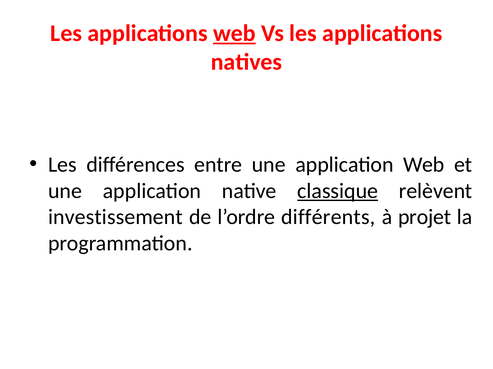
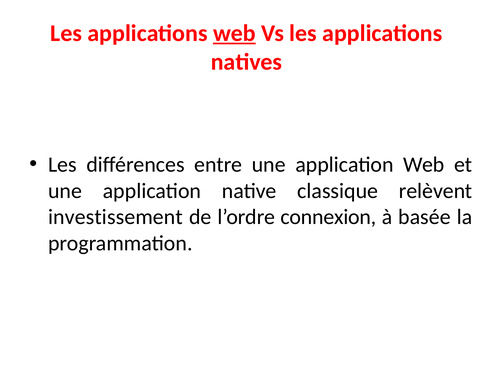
classique underline: present -> none (338, 191)
différents: différents -> connexion (328, 217)
projet: projet -> basée (424, 217)
